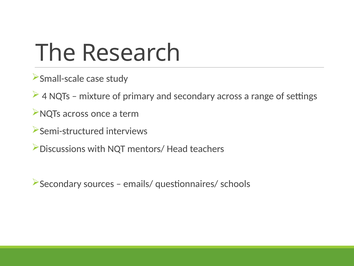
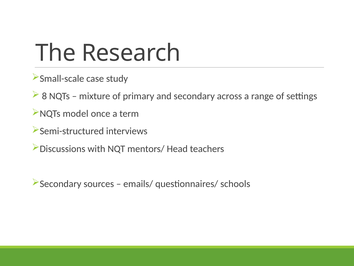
4: 4 -> 8 (44, 96)
NQTs across: across -> model (76, 113)
